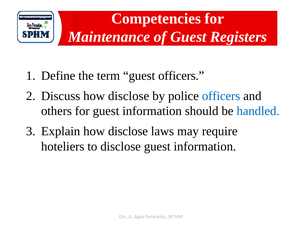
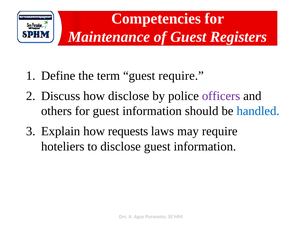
guest officers: officers -> require (181, 76)
officers colour: blue -> purple (221, 96)
Explain how disclose: disclose -> requests (128, 131)
